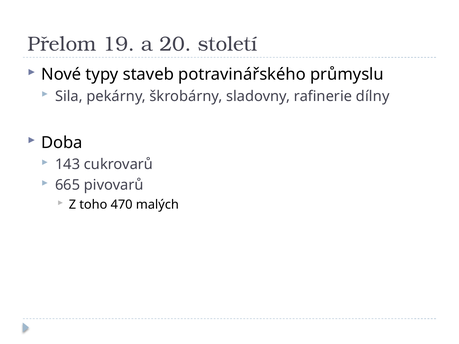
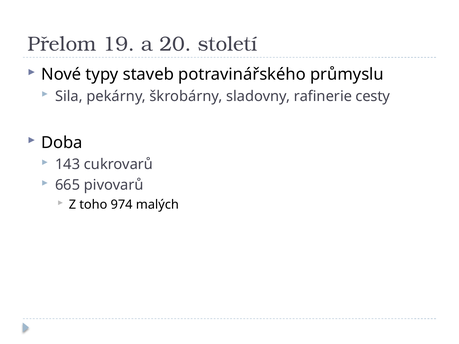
dílny: dílny -> cesty (373, 96)
470: 470 -> 974 (122, 205)
